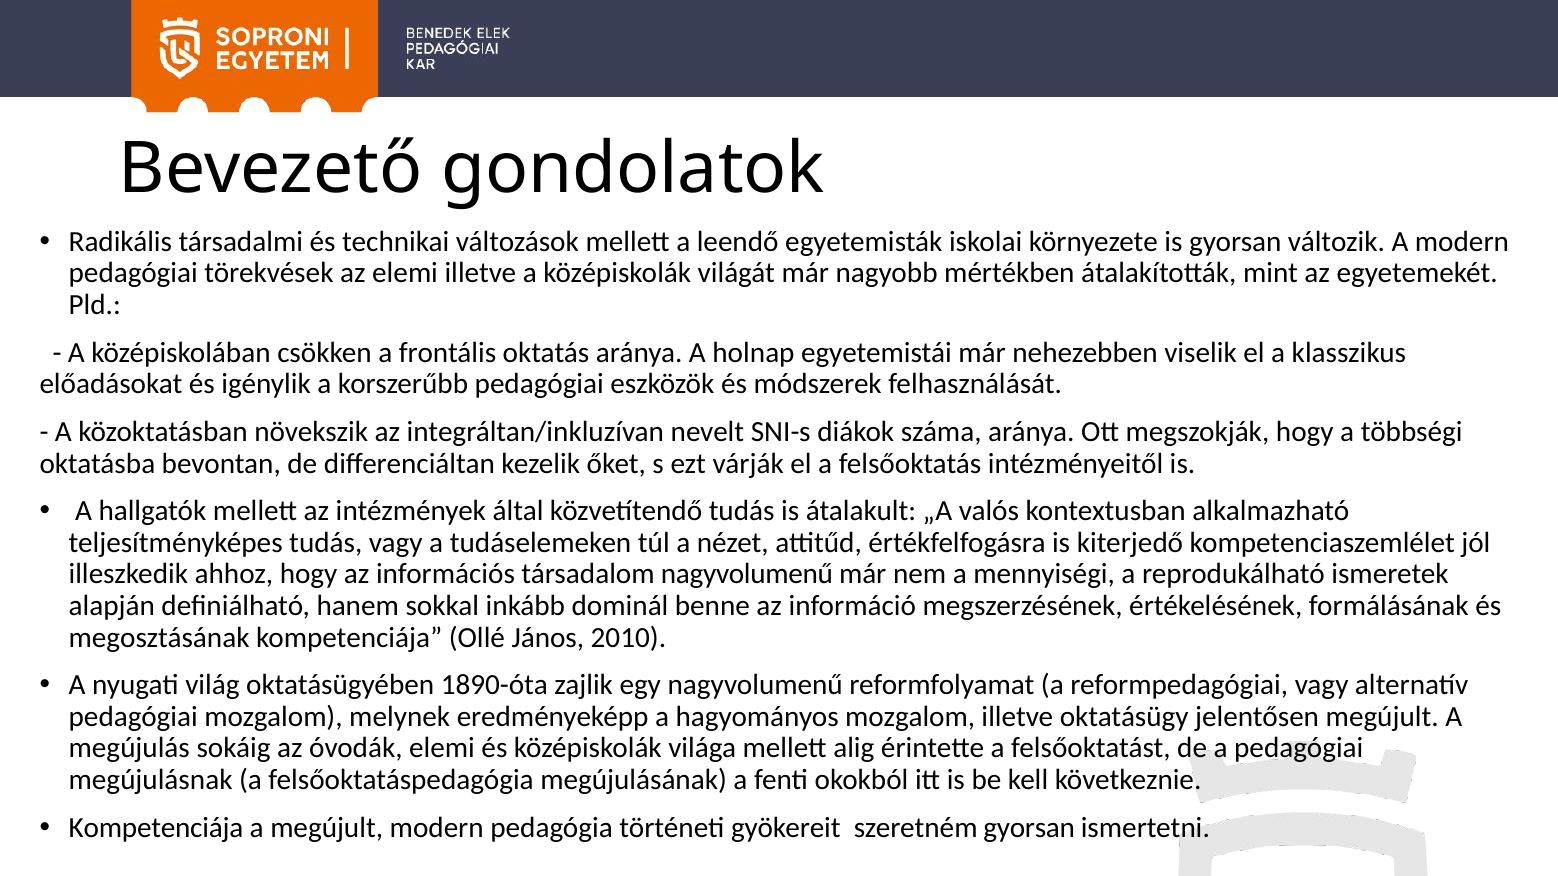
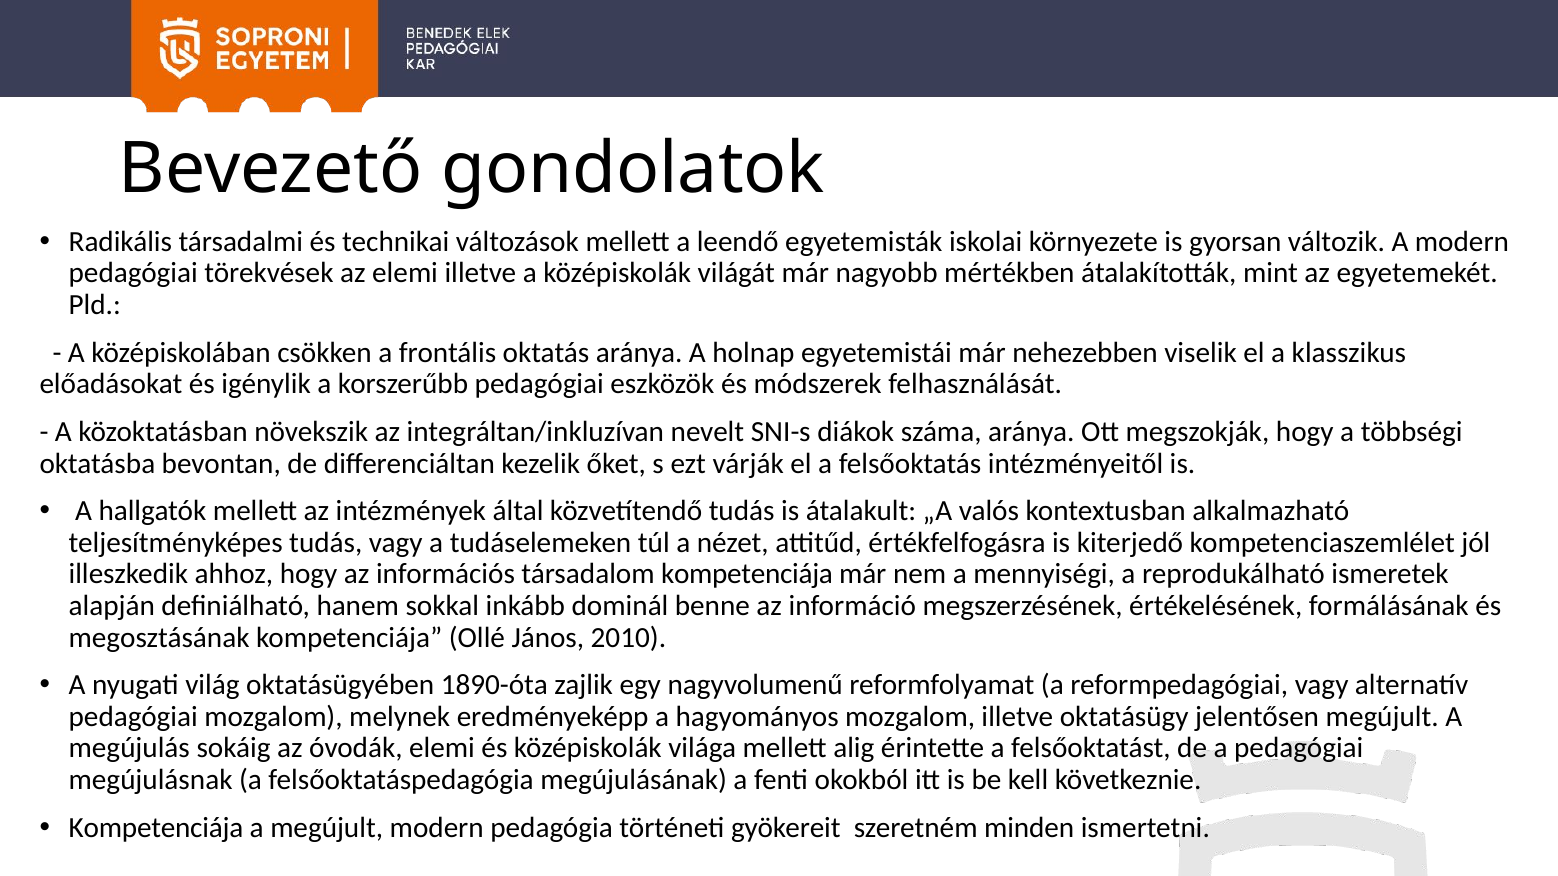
társadalom nagyvolumenű: nagyvolumenű -> kompetenciája (747, 575)
szeretném gyorsan: gyorsan -> minden (1029, 828)
